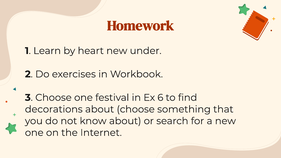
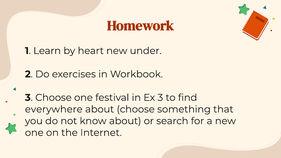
Ex 6: 6 -> 3 (160, 98)
decorations: decorations -> everywhere (54, 109)
